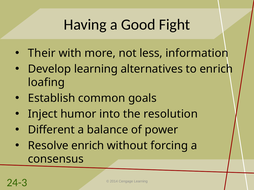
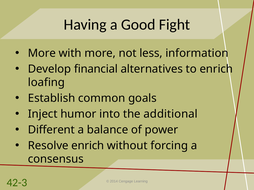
Their: Their -> More (42, 53)
Develop learning: learning -> financial (96, 69)
resolution: resolution -> additional (171, 114)
24-3: 24-3 -> 42-3 (17, 183)
